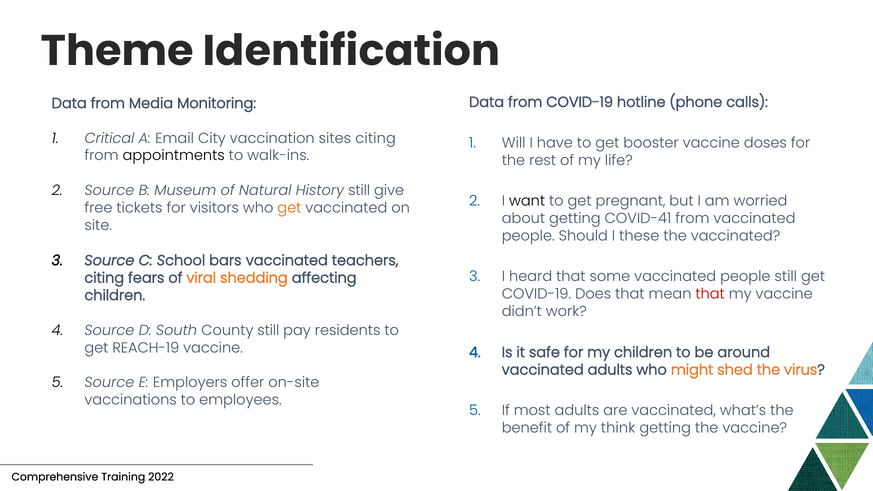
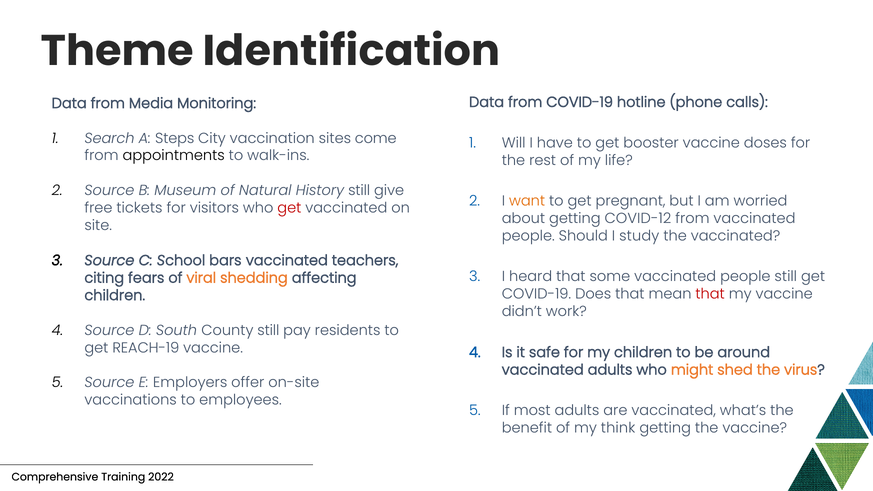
Critical: Critical -> Search (109, 138)
Email: Email -> Steps (175, 138)
sites citing: citing -> come (376, 138)
want colour: black -> orange (527, 201)
get colour: orange -> red (289, 208)
COVID-41: COVID-41 -> COVID-12 (638, 219)
these: these -> study (639, 236)
